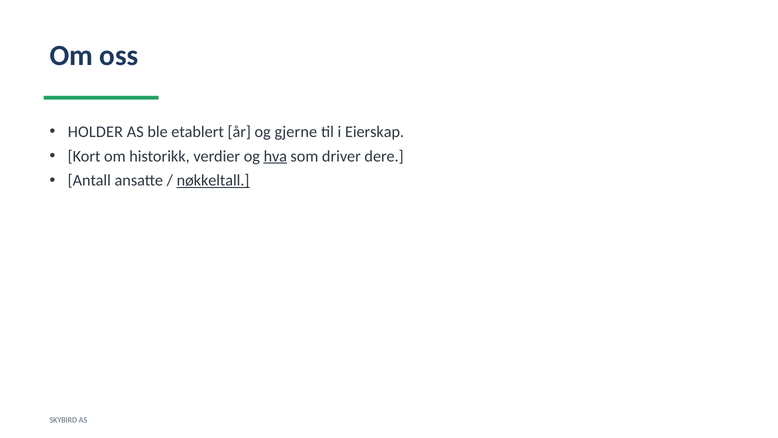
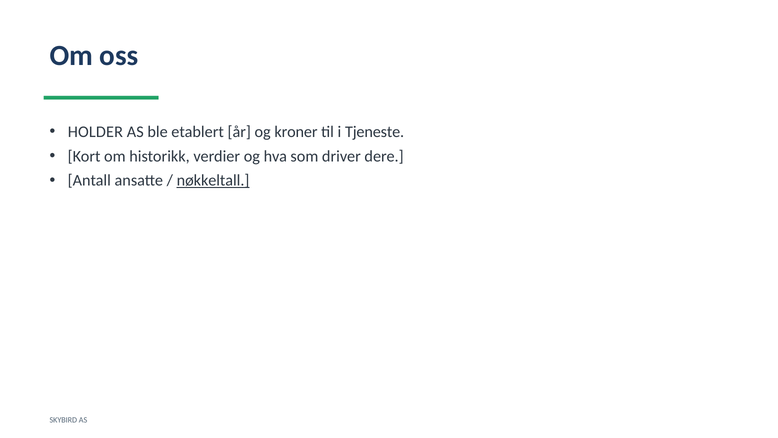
gjerne: gjerne -> kroner (296, 132)
Eierskap: Eierskap -> Tjeneste (375, 132)
hva underline: present -> none (275, 156)
